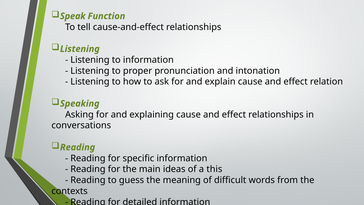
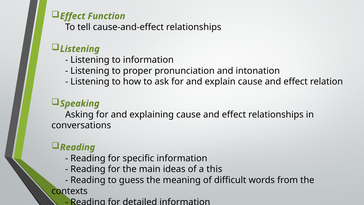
Speak: Speak -> Effect (73, 16)
